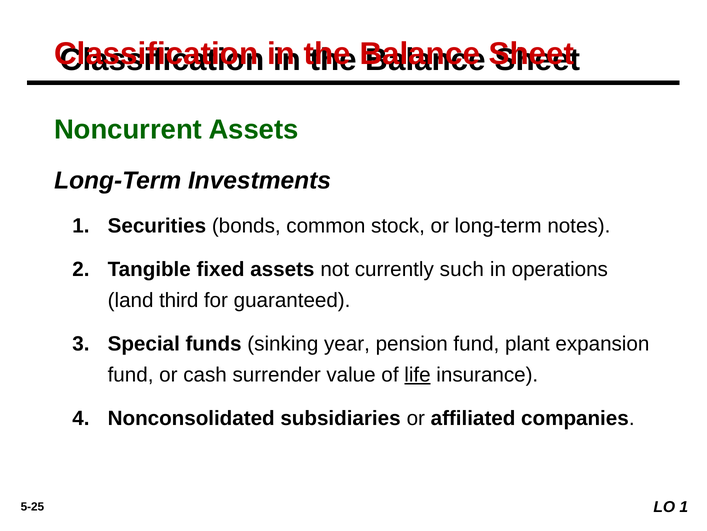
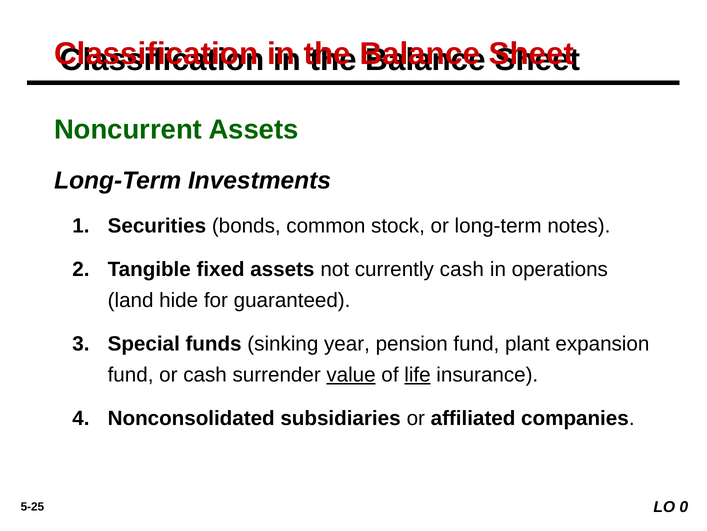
currently such: such -> cash (462, 269)
third: third -> hide (179, 300)
value underline: none -> present (351, 374)
LO 1: 1 -> 0 (684, 507)
